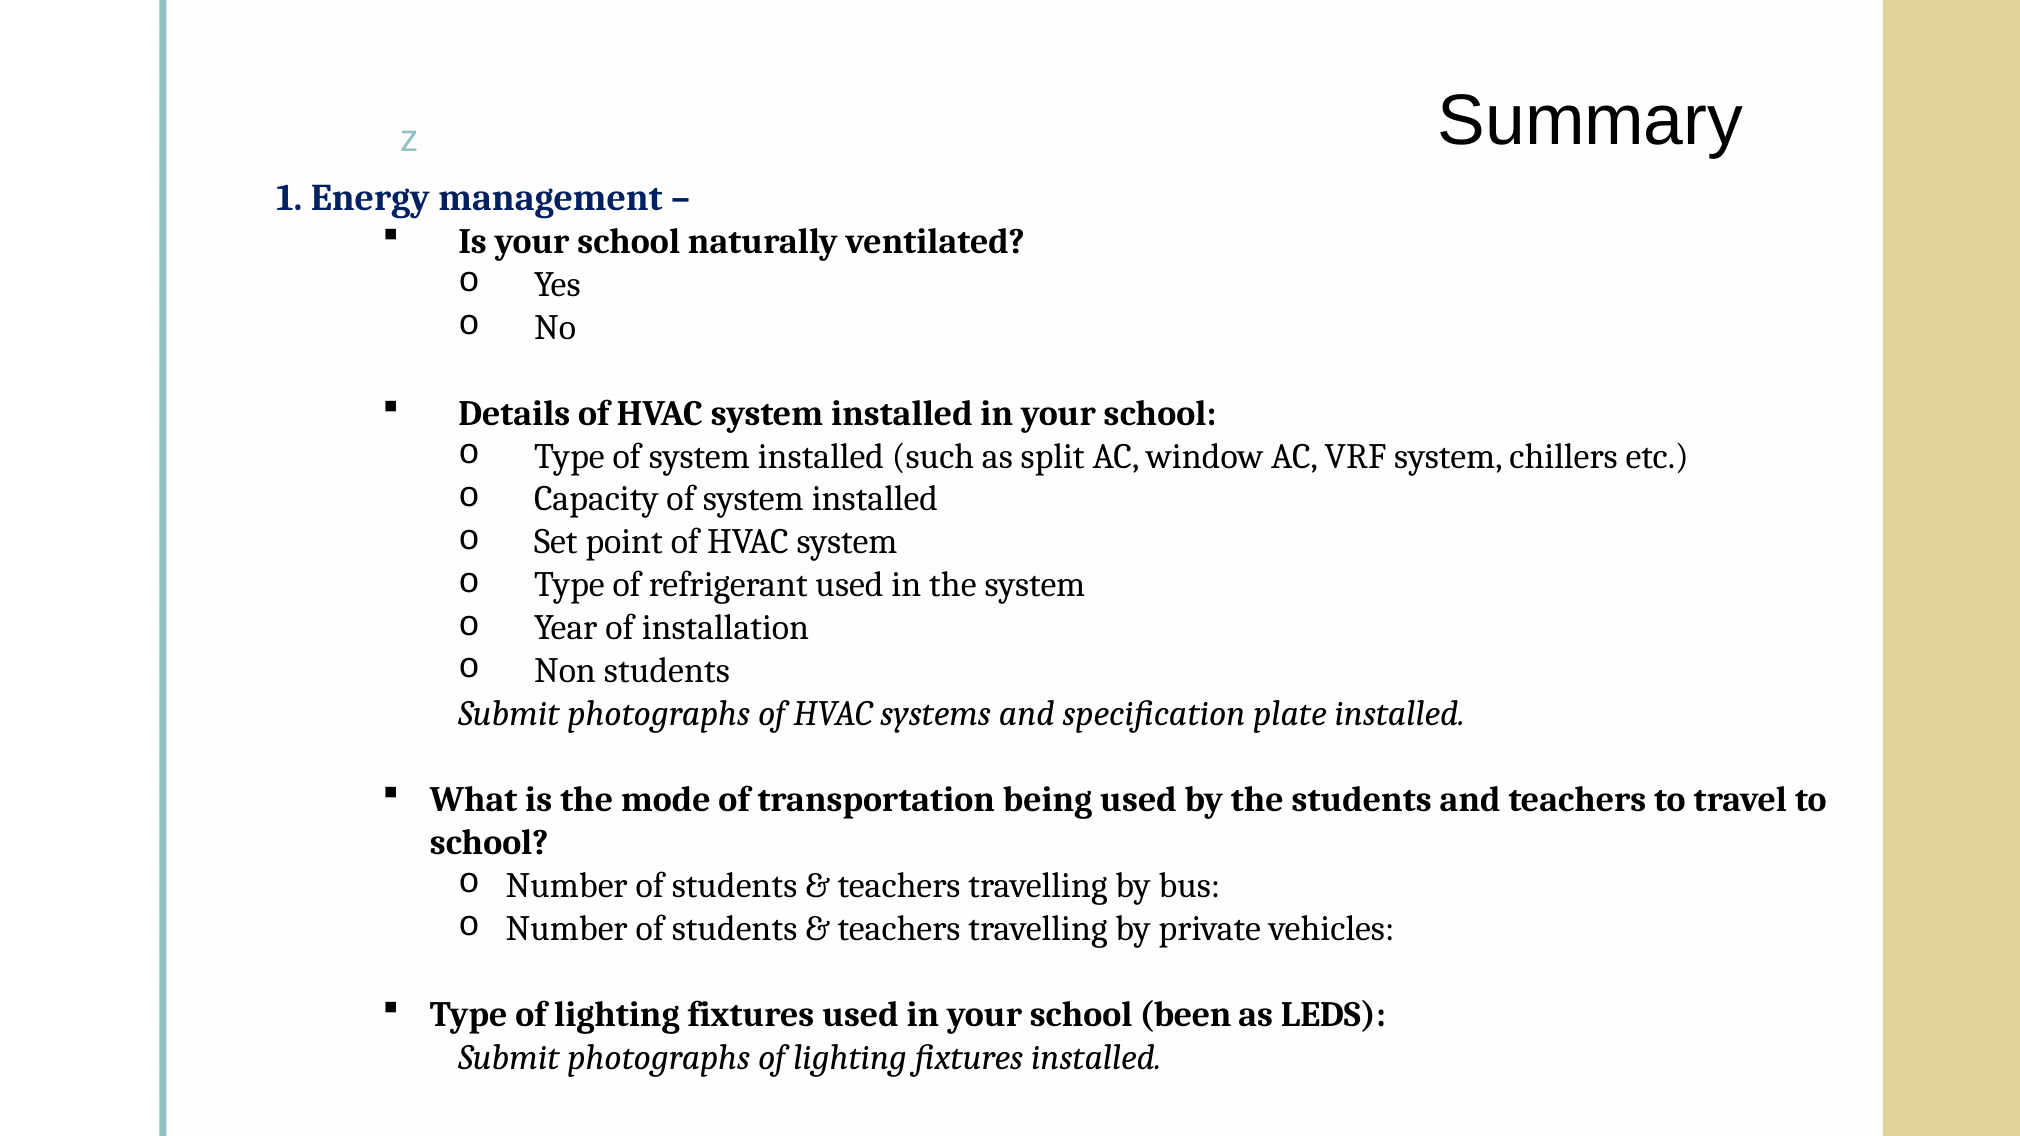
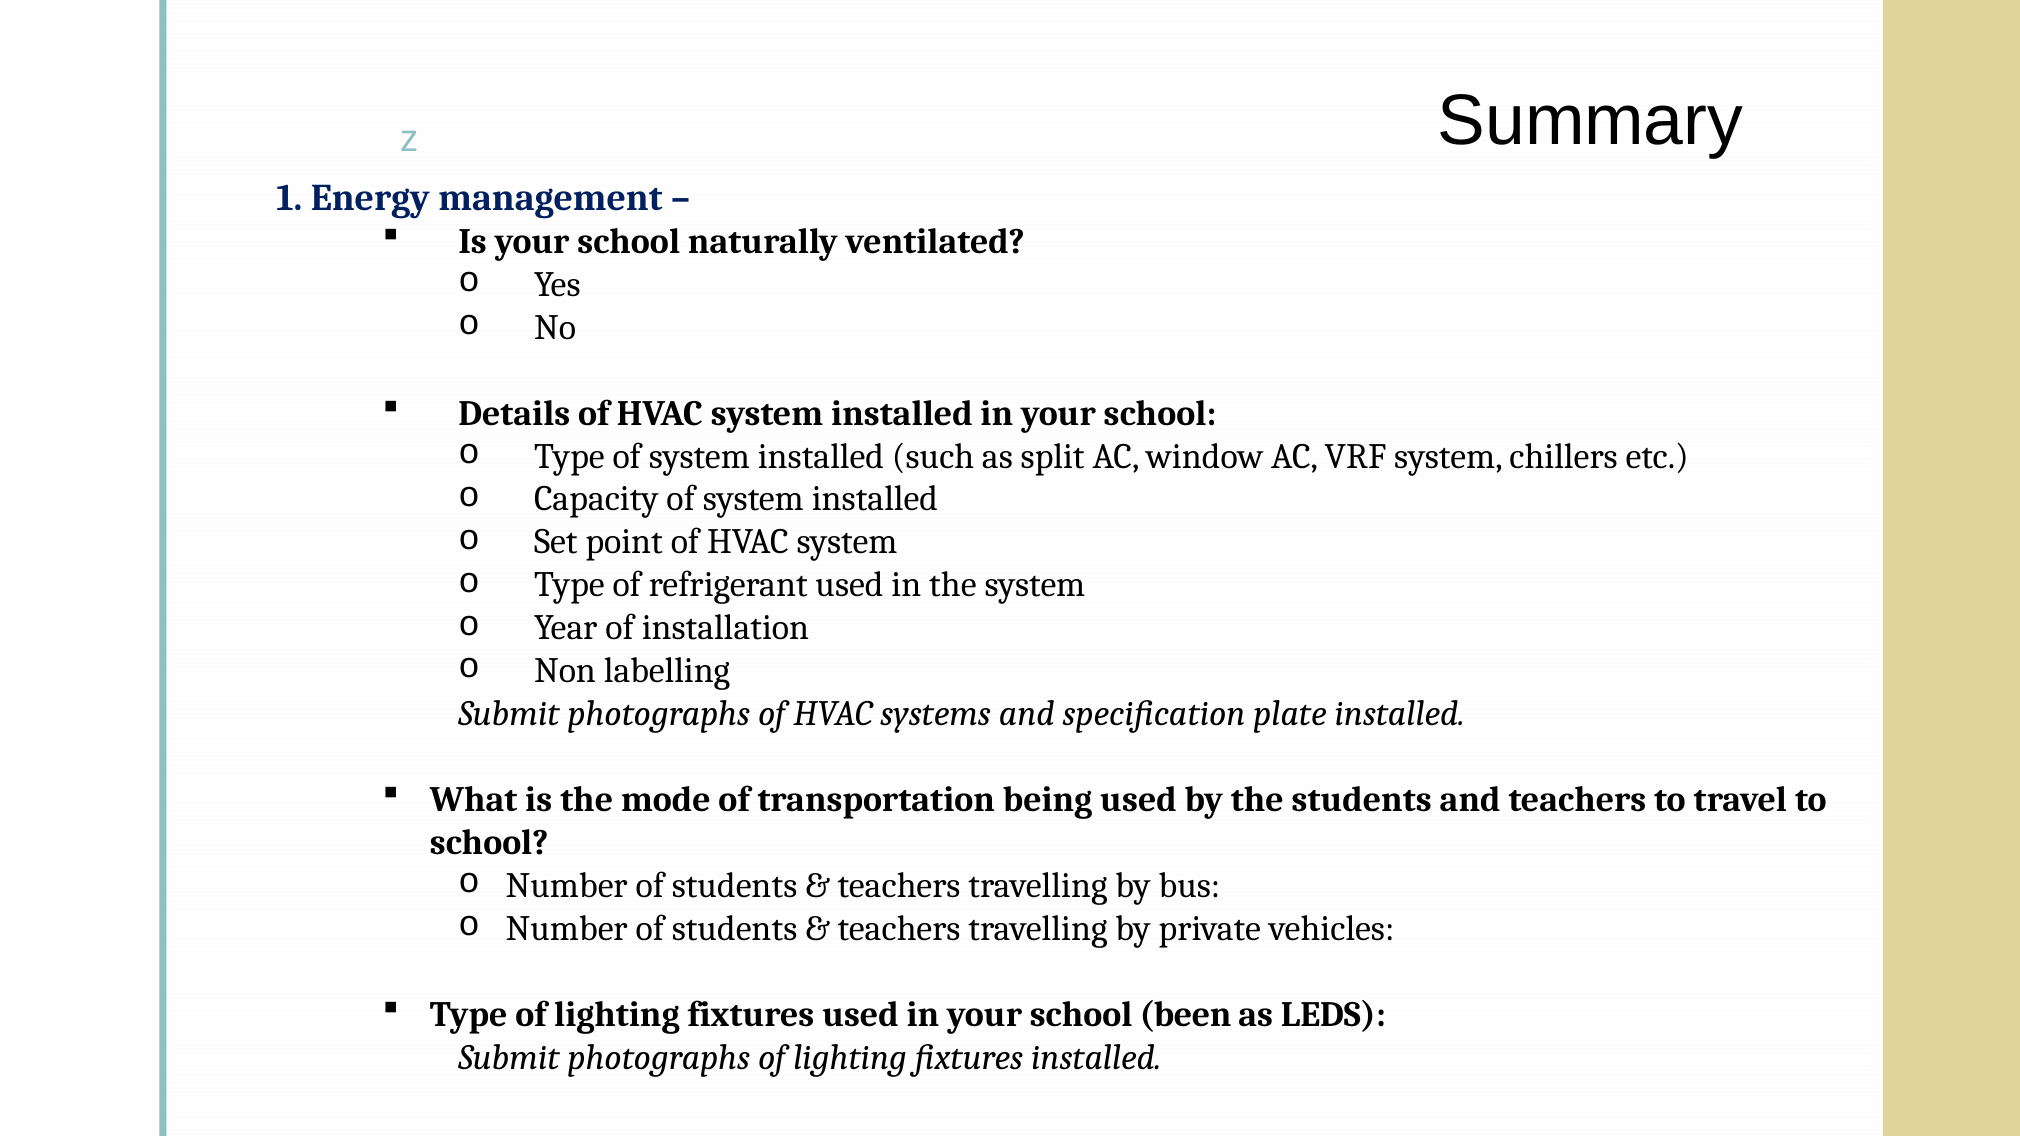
Non students: students -> labelling (667, 671)
